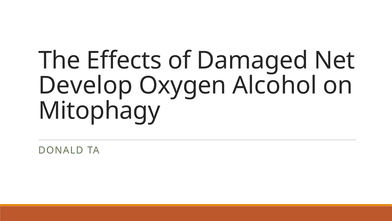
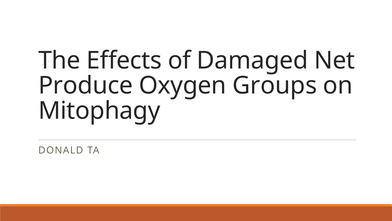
Develop: Develop -> Produce (86, 85)
Alcohol: Alcohol -> Groups (275, 85)
